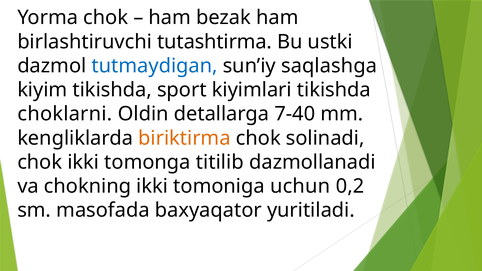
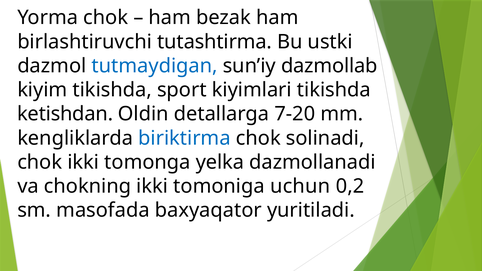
saqlashga: saqlashga -> dazmollab (329, 66)
choklarni: choklarni -> ketishdan (65, 114)
7-40: 7-40 -> 7-20 (295, 114)
biriktirma colour: orange -> blue (184, 138)
titilib: titilib -> yelka (220, 162)
